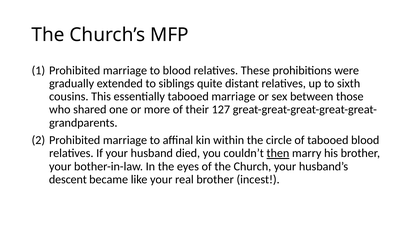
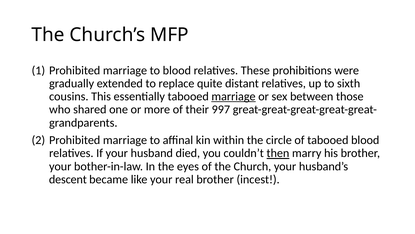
siblings: siblings -> replace (176, 83)
marriage underline: none -> present (234, 96)
127: 127 -> 997 (221, 109)
